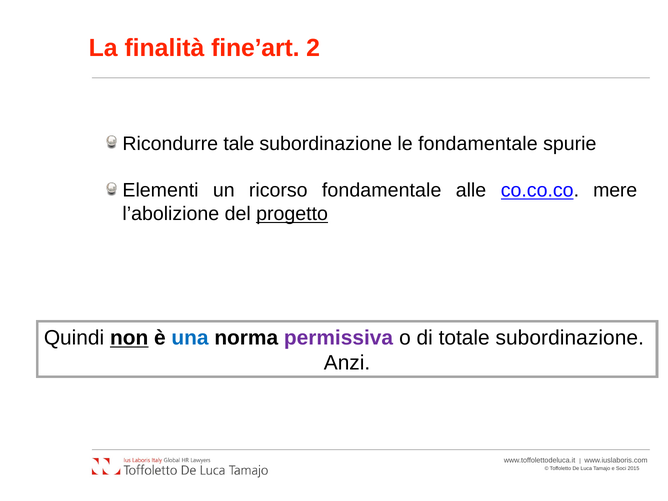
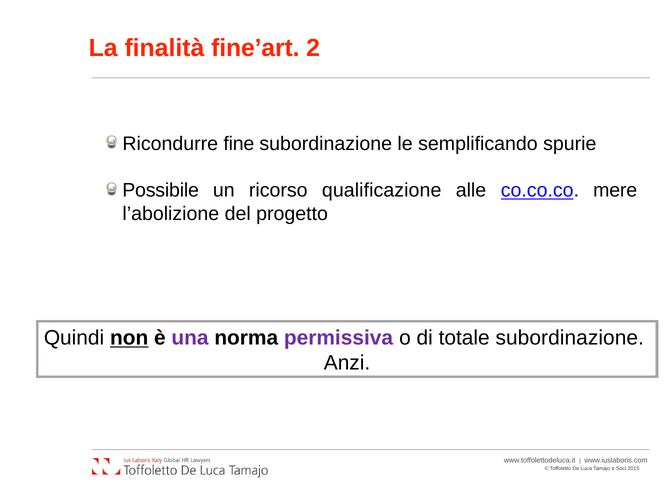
tale: tale -> fine (239, 144)
le fondamentale: fondamentale -> semplificando (478, 144)
Elementi: Elementi -> Possibile (161, 191)
ricorso fondamentale: fondamentale -> qualificazione (382, 191)
progetto underline: present -> none (292, 214)
una colour: blue -> purple (190, 338)
